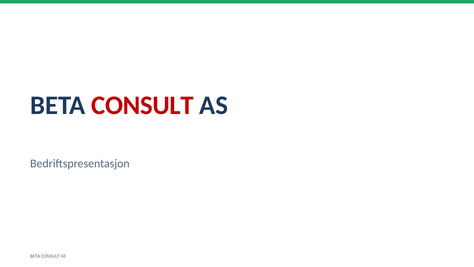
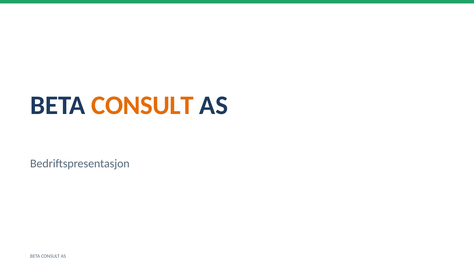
CONSULT colour: red -> orange (142, 105)
